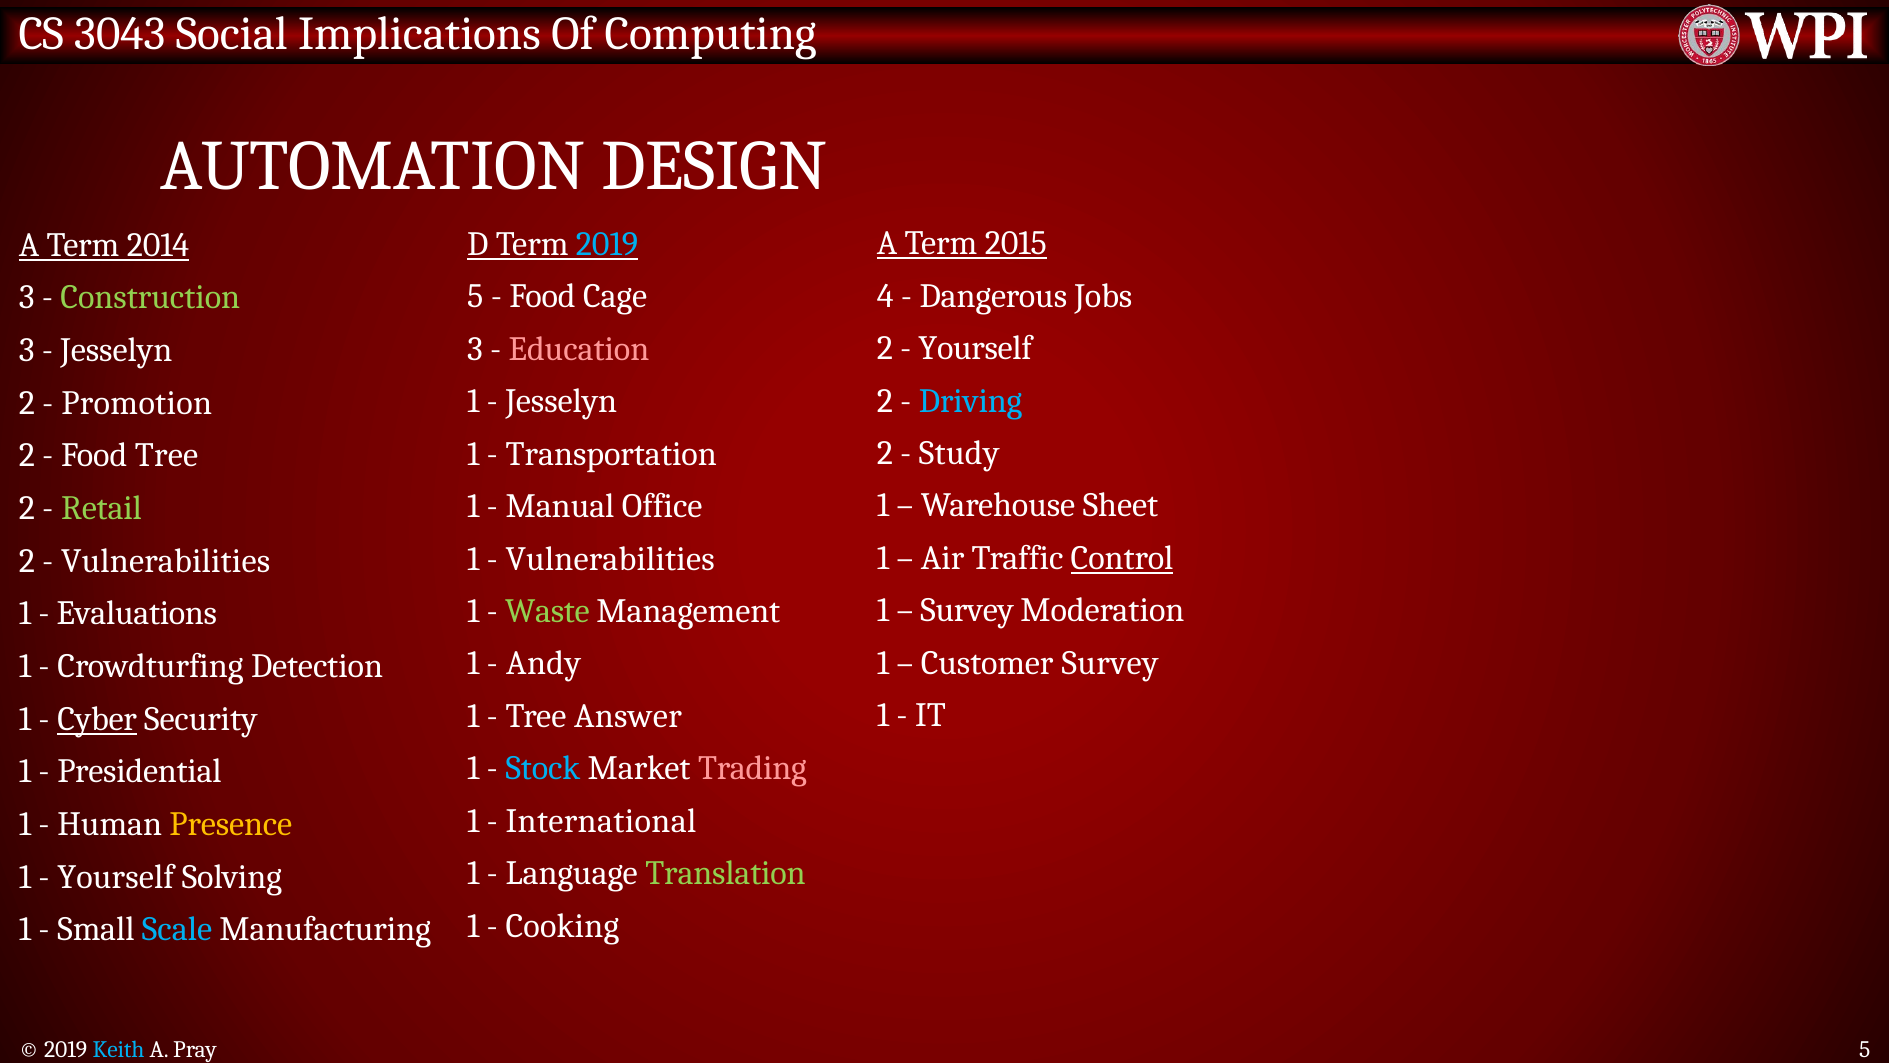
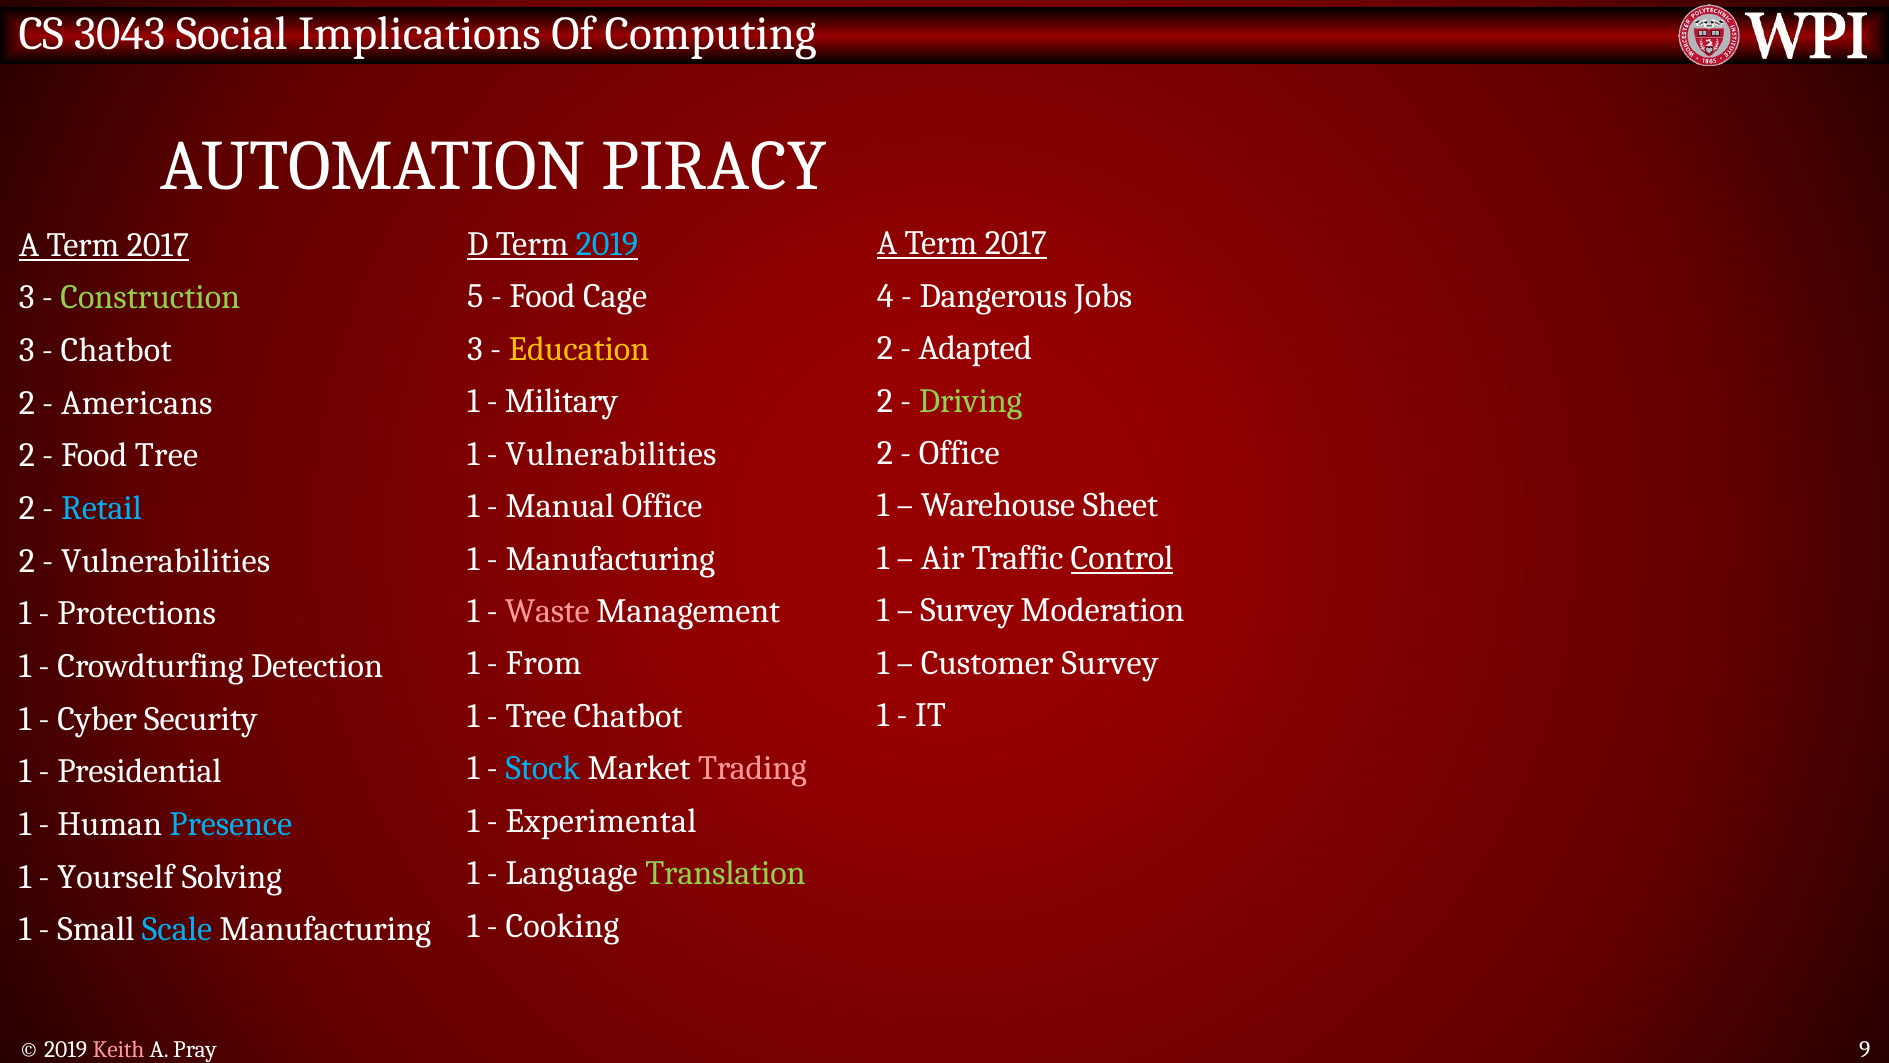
DESIGN: DESIGN -> PIRACY (714, 166)
2015: 2015 -> 2017 (1016, 243)
2014: 2014 -> 2017 (158, 245)
Yourself: Yourself -> Adapted (975, 348)
Education colour: pink -> yellow (579, 349)
Jesselyn: Jesselyn -> Chatbot (116, 350)
Driving colour: light blue -> light green (971, 401)
Jesselyn: Jesselyn -> Military (562, 401)
Promotion: Promotion -> Americans (137, 403)
Study: Study -> Office (959, 453)
Transportation: Transportation -> Vulnerabilities (611, 454)
Retail colour: light green -> light blue (102, 508)
Vulnerabilities: Vulnerabilities -> Manufacturing (610, 559)
Waste colour: light green -> pink (547, 611)
Evaluations: Evaluations -> Protections (137, 613)
Andy: Andy -> From (544, 663)
Tree Answer: Answer -> Chatbot (628, 716)
Cyber underline: present -> none (97, 719)
International: International -> Experimental (601, 821)
Presence colour: yellow -> light blue (231, 824)
Keith colour: light blue -> pink (119, 1049)
Pray 5: 5 -> 9 (1865, 1049)
